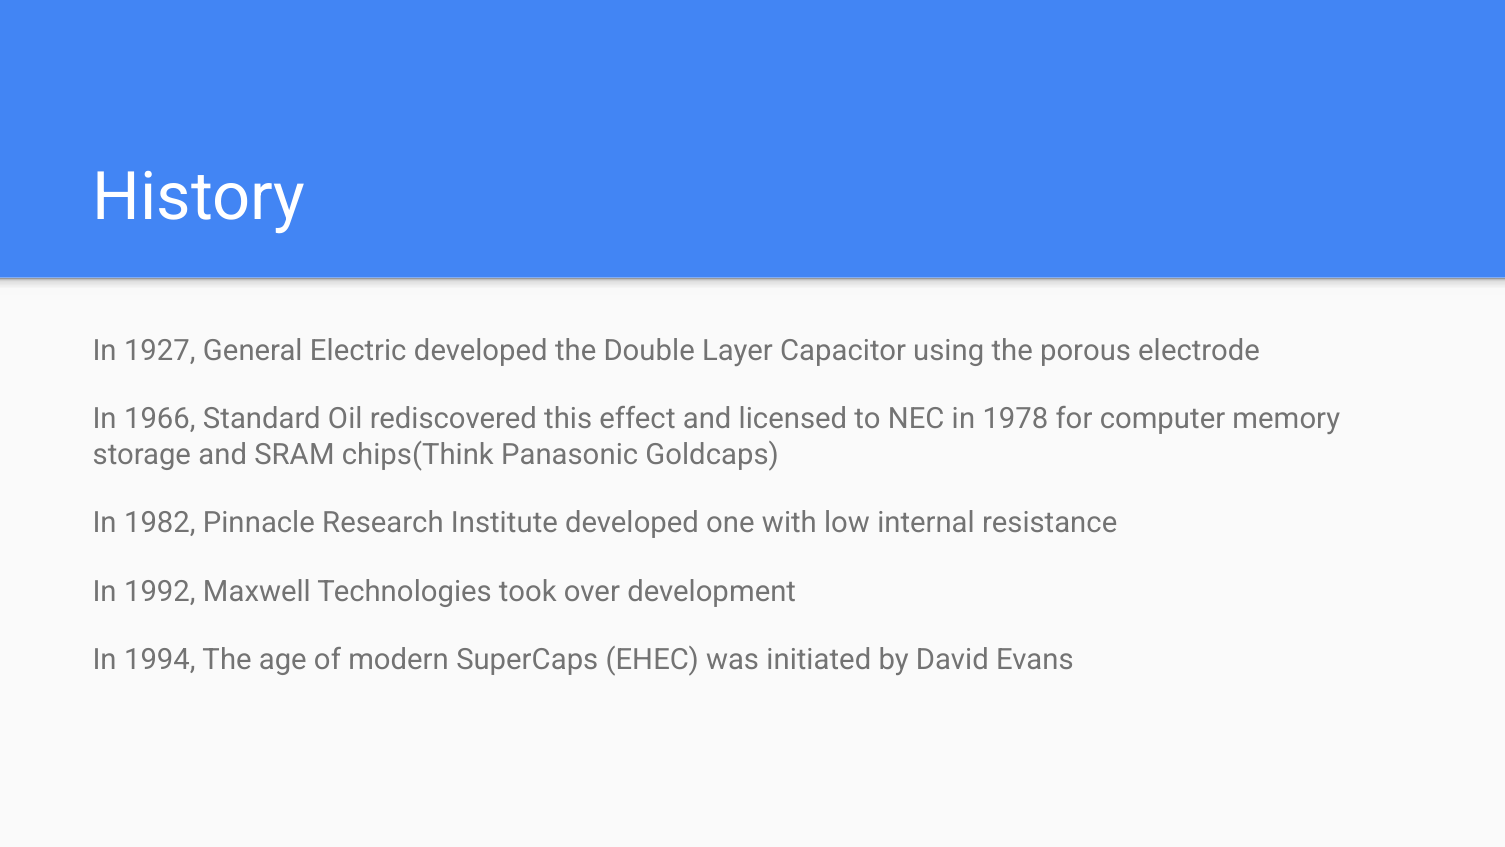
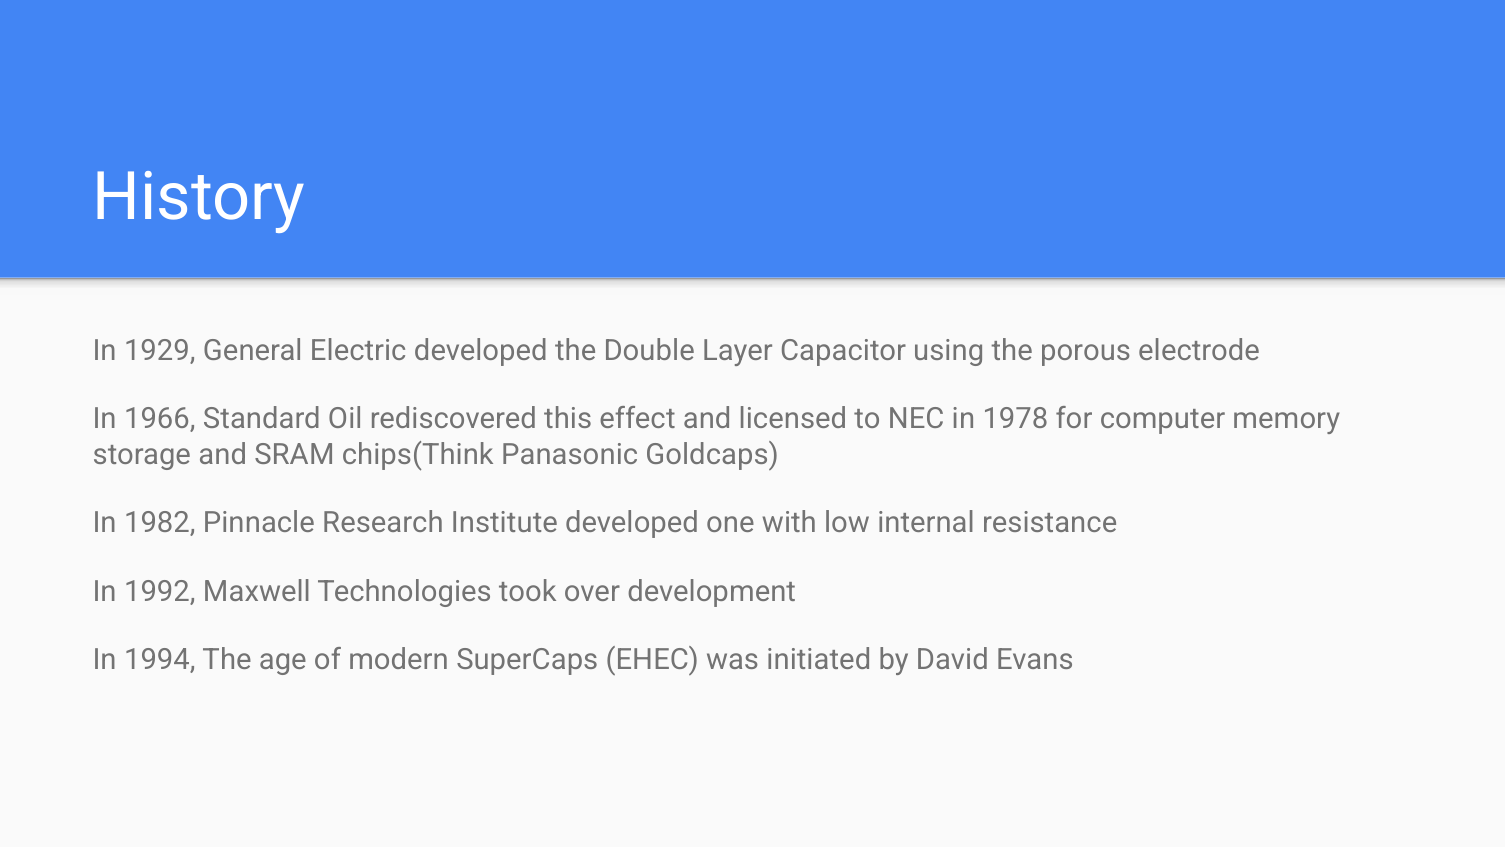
1927: 1927 -> 1929 (160, 351)
